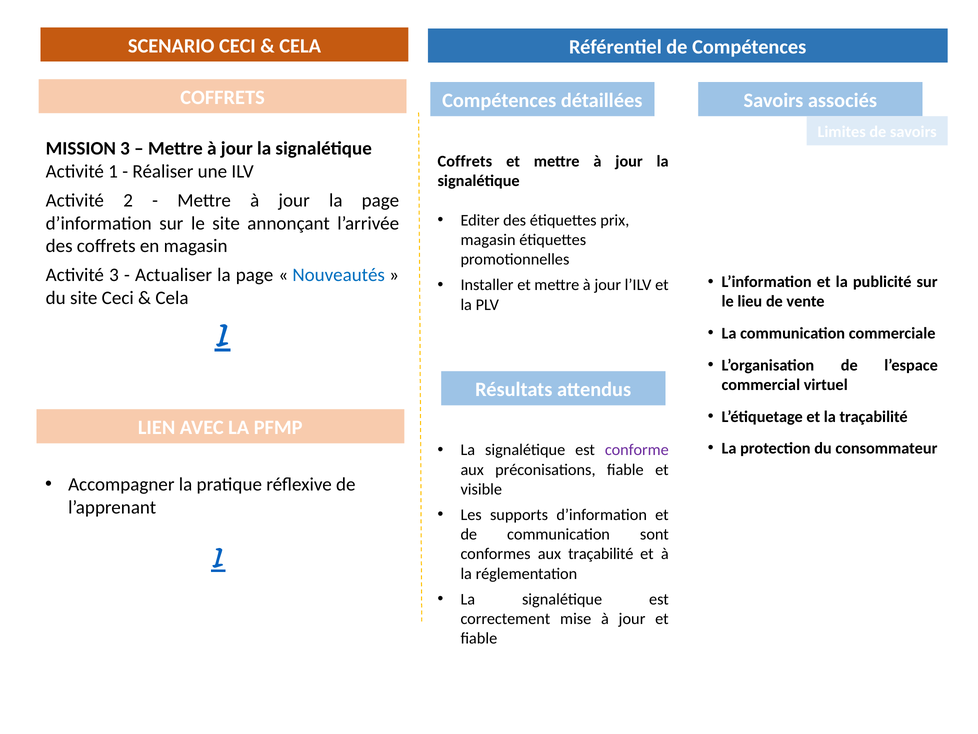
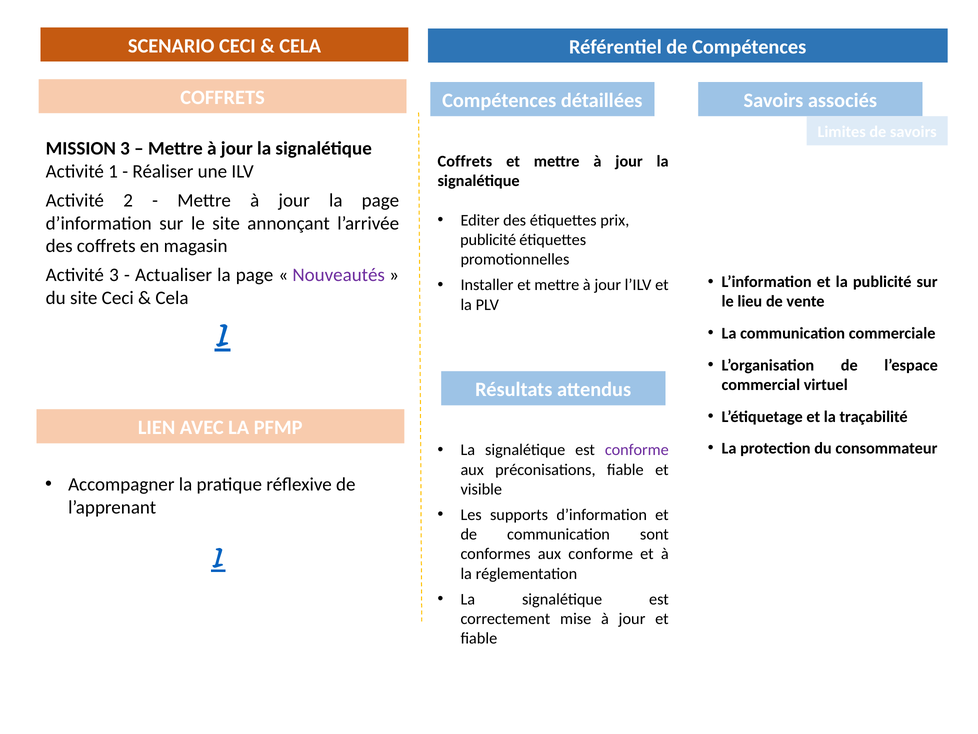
magasin: magasin -> publicité (488, 240)
Nouveautés colour: blue -> purple (339, 275)
aux traçabilité: traçabilité -> conforme (601, 554)
